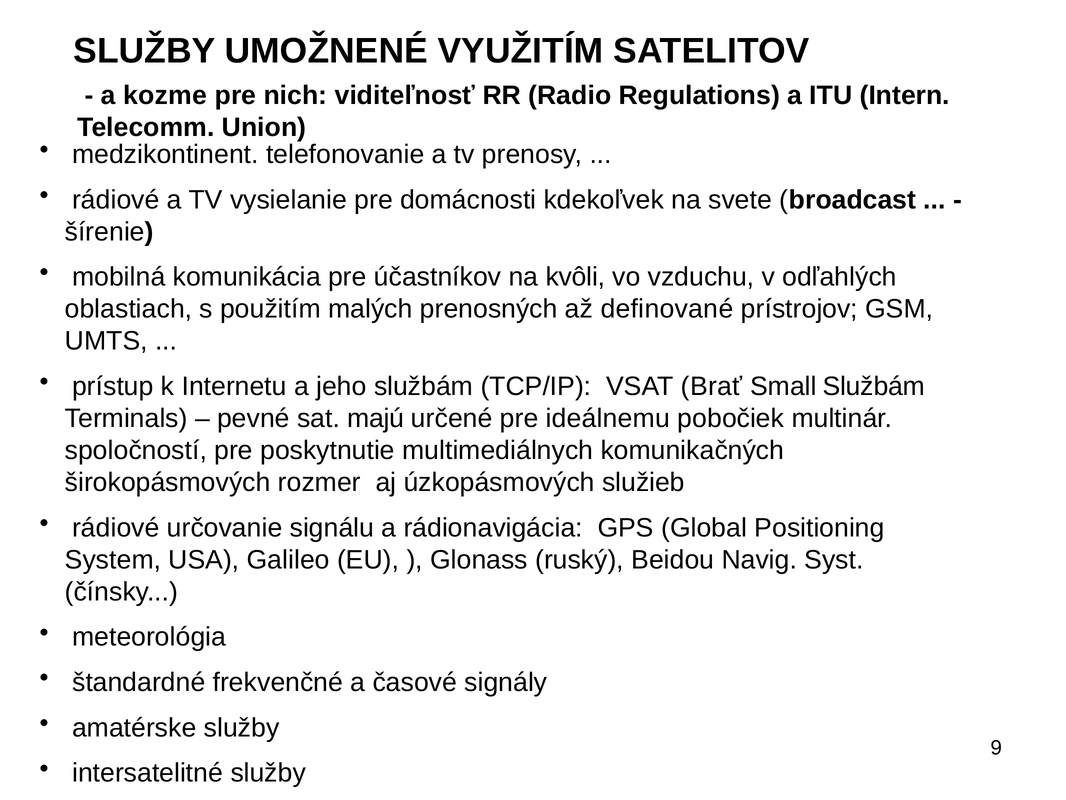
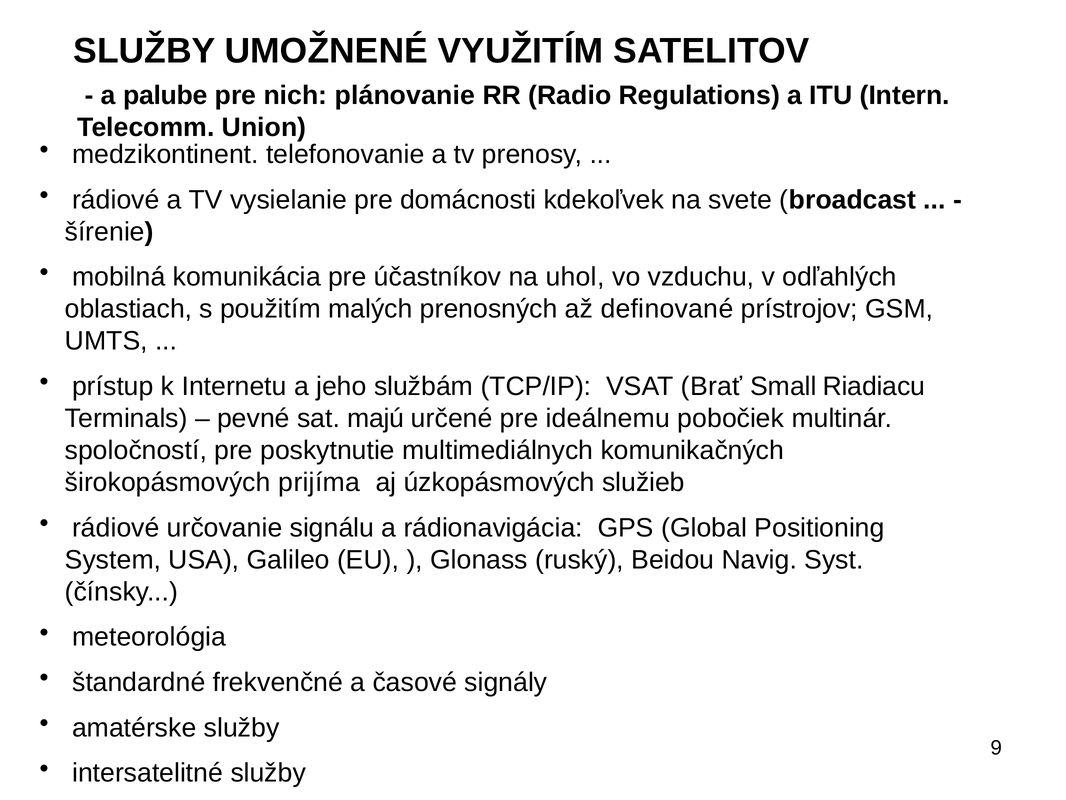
kozme: kozme -> palube (165, 95)
viditeľnosť: viditeľnosť -> plánovanie (405, 95)
kvôli: kvôli -> uhol (575, 277)
Small Službám: Službám -> Riadiacu (874, 386)
rozmer: rozmer -> prijíma (319, 482)
